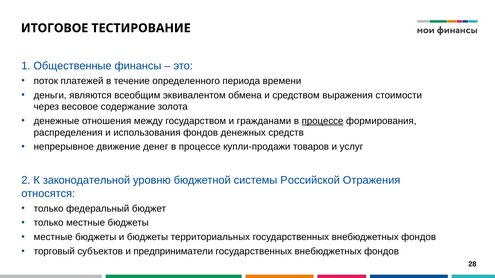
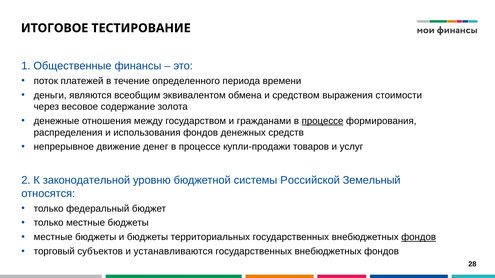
Отражения: Отражения -> Земельный (372, 181)
фондов underline: none -> present (419, 237)
предприниматели: предприниматели -> устанавливаются (173, 252)
